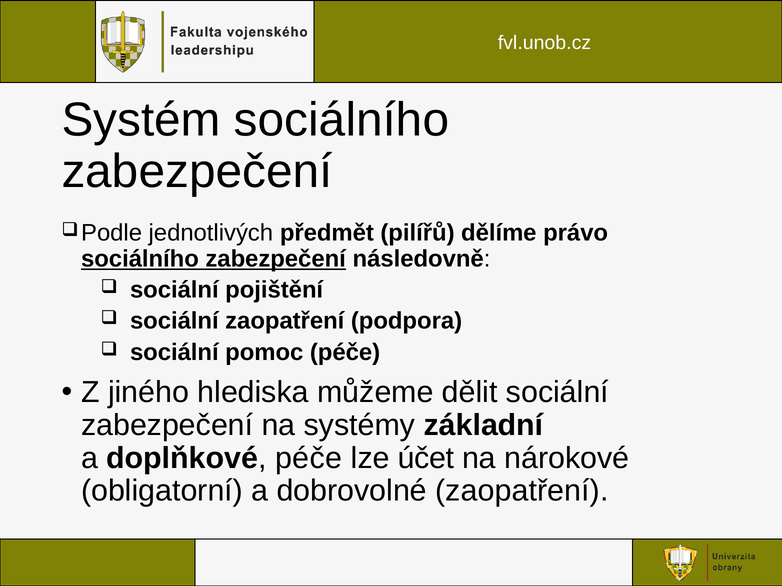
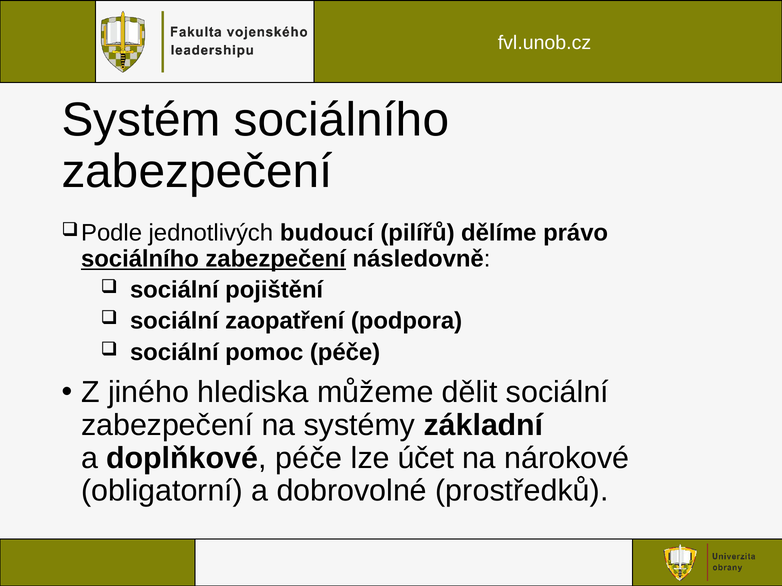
předmět: předmět -> budoucí (327, 233)
dobrovolné zaopatření: zaopatření -> prostředků (522, 491)
